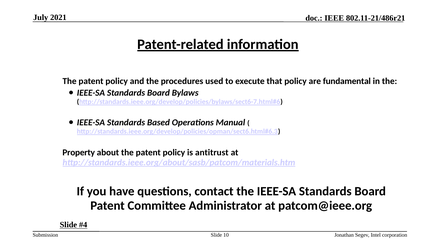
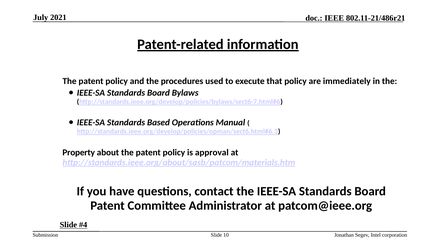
fundamental: fundamental -> immediately (347, 81)
antitrust: antitrust -> approval (212, 153)
